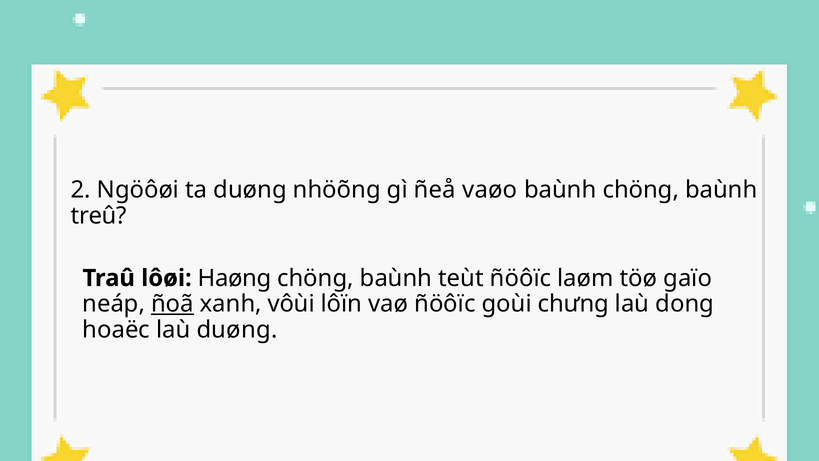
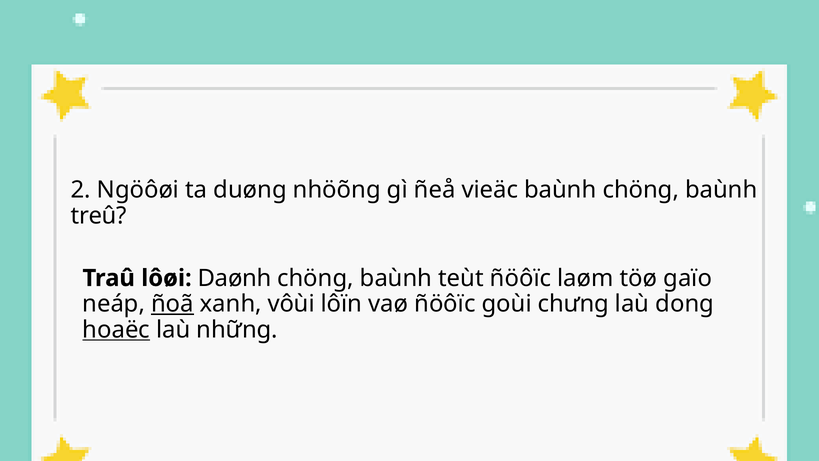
vaøo: vaøo -> vieäc (490, 190)
Haøng: Haøng -> Daønh (235, 278)
hoaëc underline: none -> present (116, 329)
laù duøng: duøng -> những (237, 329)
